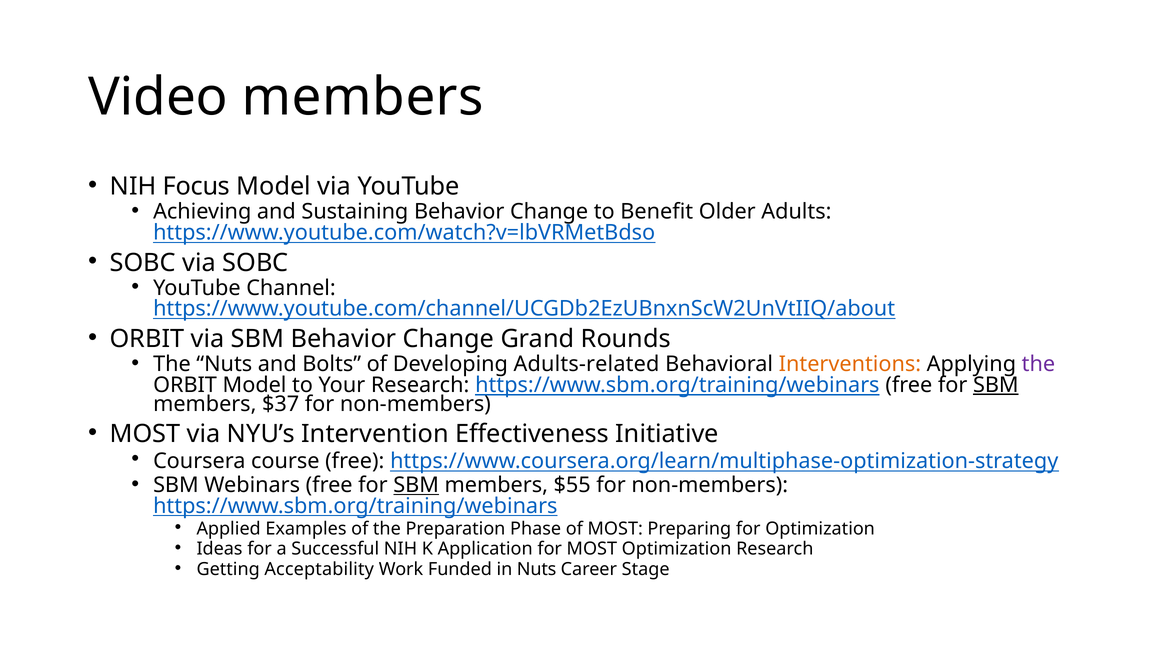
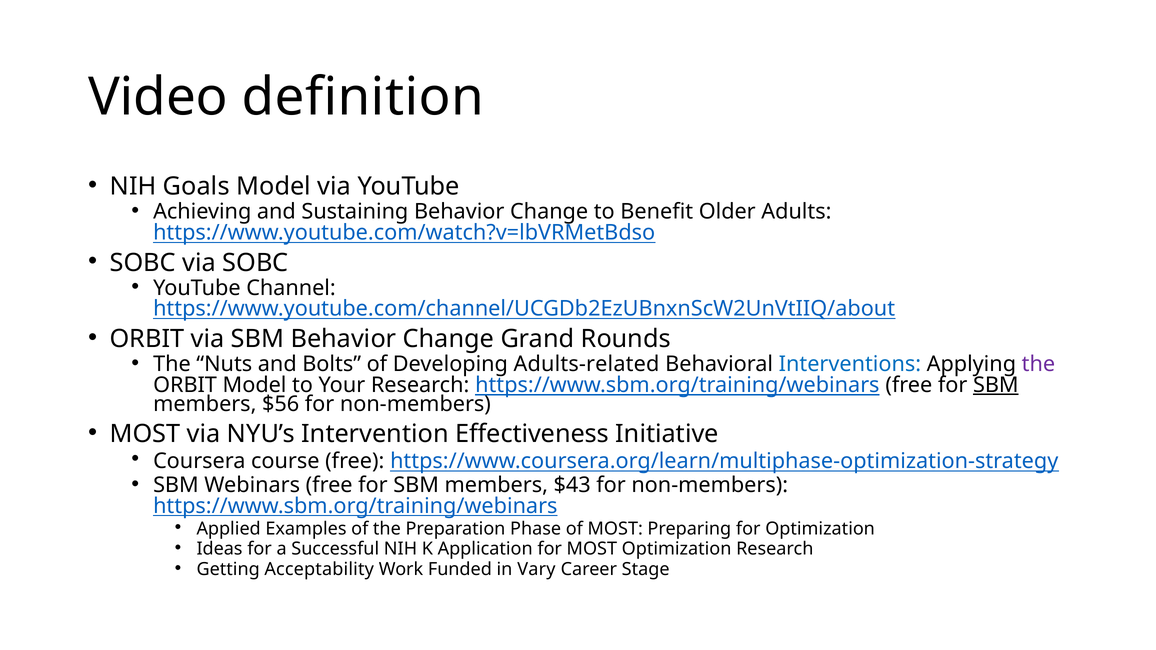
Video members: members -> definition (363, 97)
Focus: Focus -> Goals (196, 187)
Interventions colour: orange -> blue (850, 364)
$37: $37 -> $56 (281, 404)
SBM underline: present -> none (416, 485)
$55: $55 -> $43 (572, 485)
in Nuts: Nuts -> Vary (536, 569)
